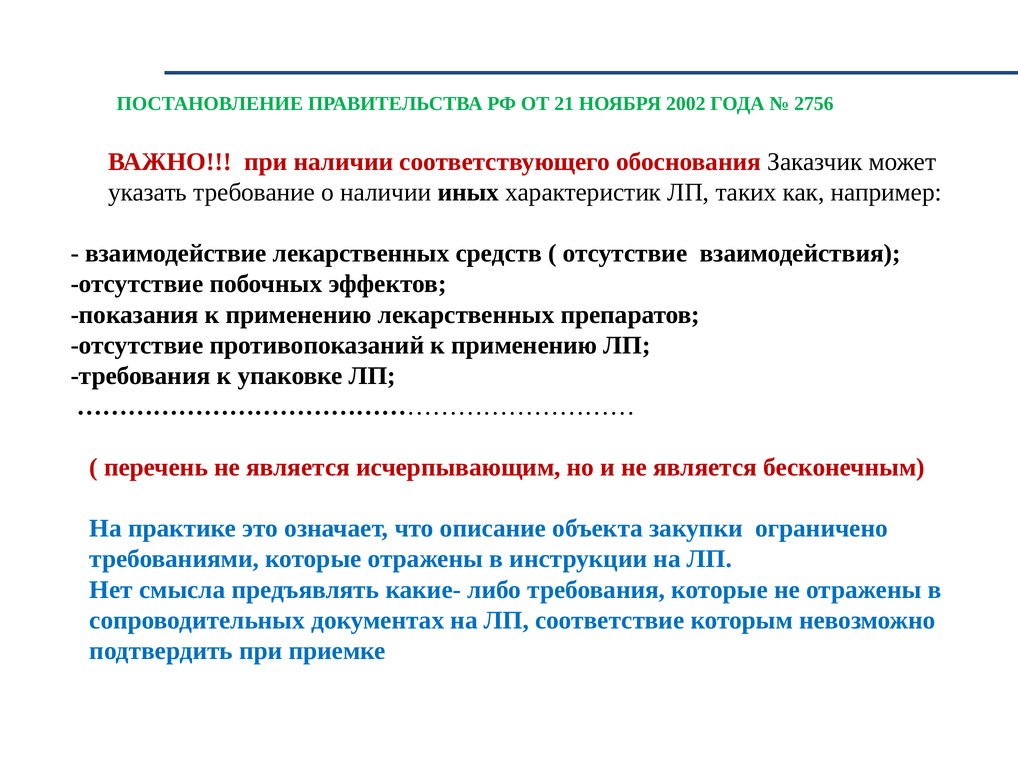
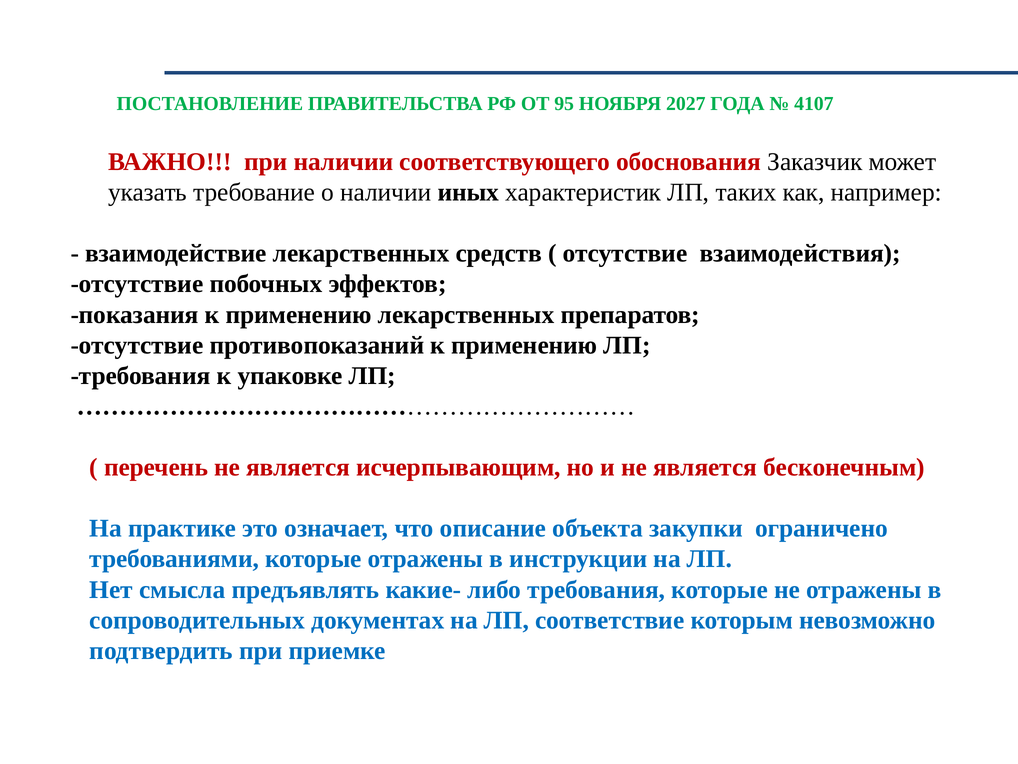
21: 21 -> 95 (564, 104)
2002: 2002 -> 2027 (686, 104)
2756: 2756 -> 4107 (814, 104)
